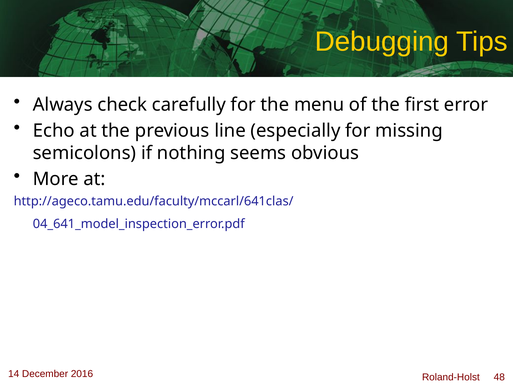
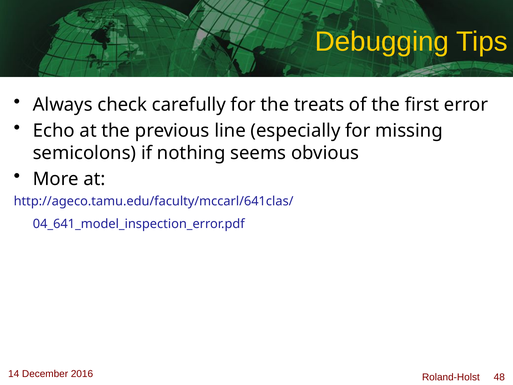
menu: menu -> treats (319, 105)
